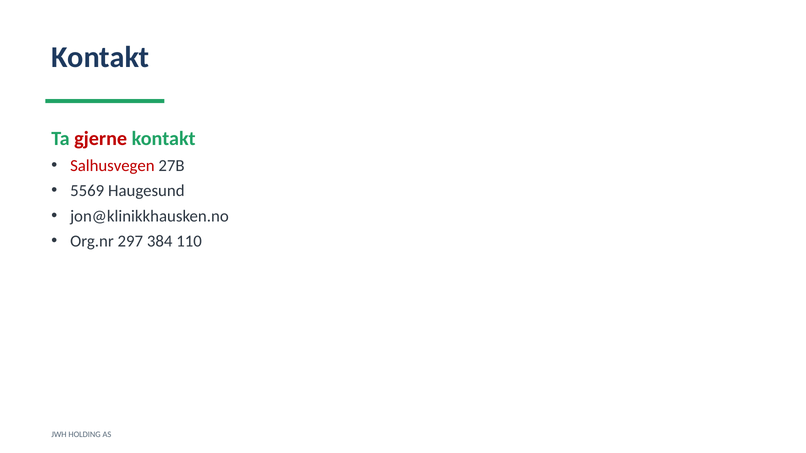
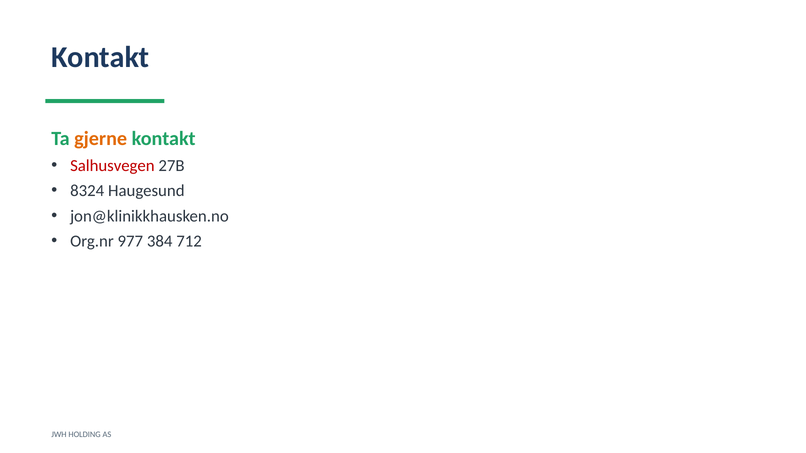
gjerne colour: red -> orange (101, 139)
5569: 5569 -> 8324 (87, 191)
297: 297 -> 977 (130, 241)
110: 110 -> 712 (189, 241)
